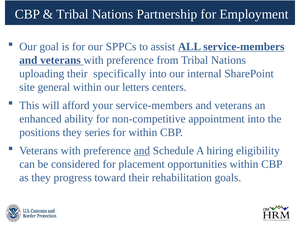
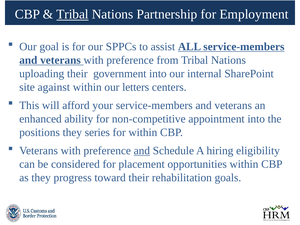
Tribal underline: none -> present (72, 14)
specifically: specifically -> government (120, 74)
general: general -> against (54, 87)
